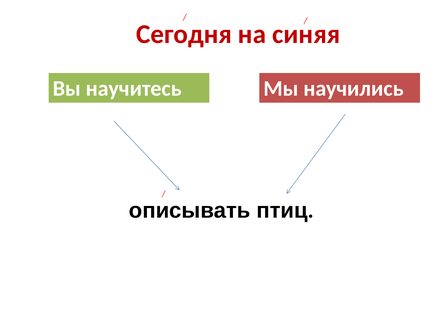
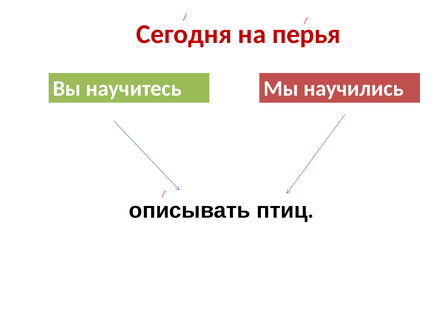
синяя: синяя -> перья (306, 34)
